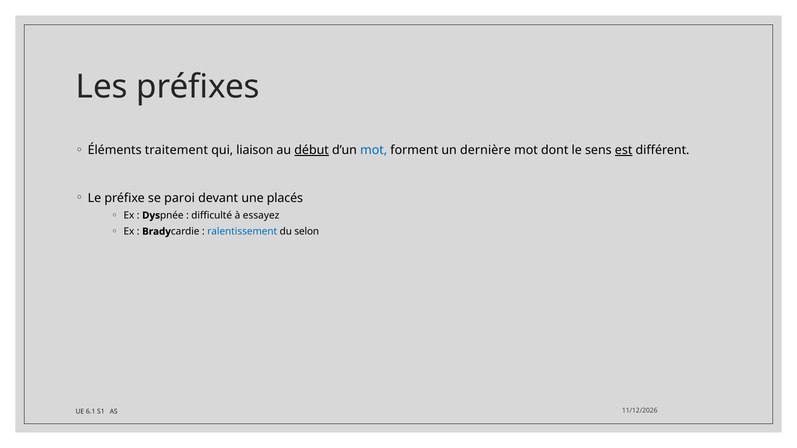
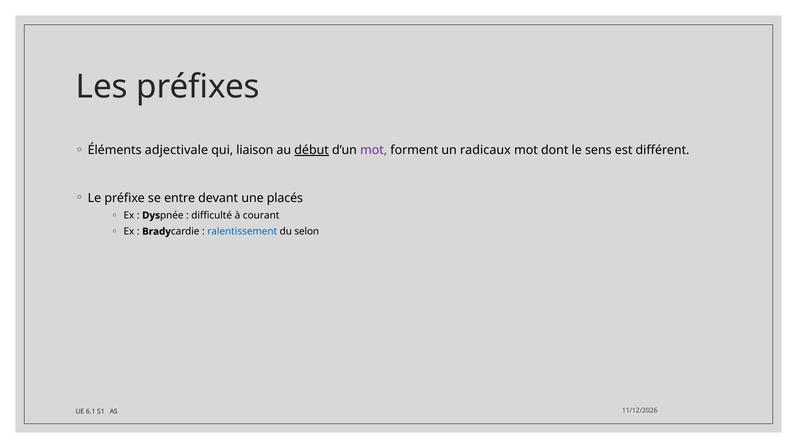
traitement: traitement -> adjectivale (176, 150)
mot colour: blue -> purple (374, 150)
dernière: dernière -> radicaux (485, 150)
est underline: present -> none (624, 150)
paroi: paroi -> entre (180, 198)
essayez: essayez -> courant (261, 216)
